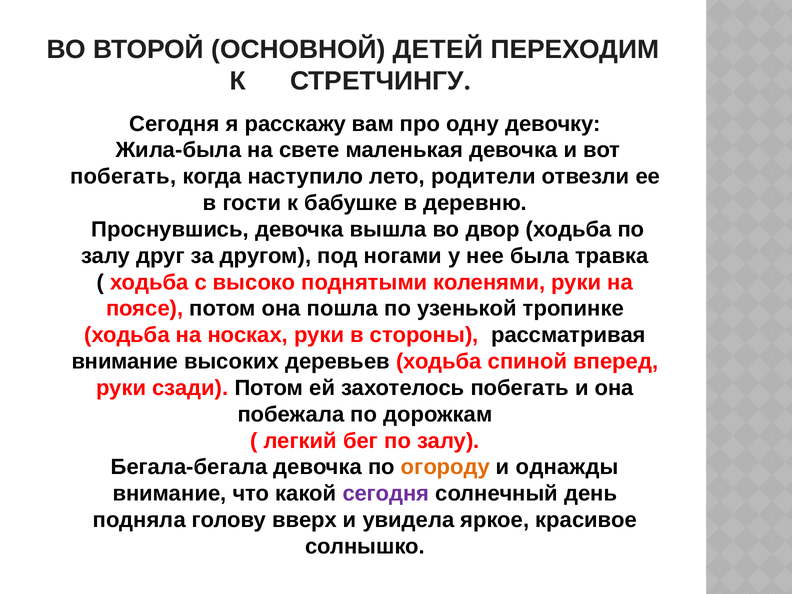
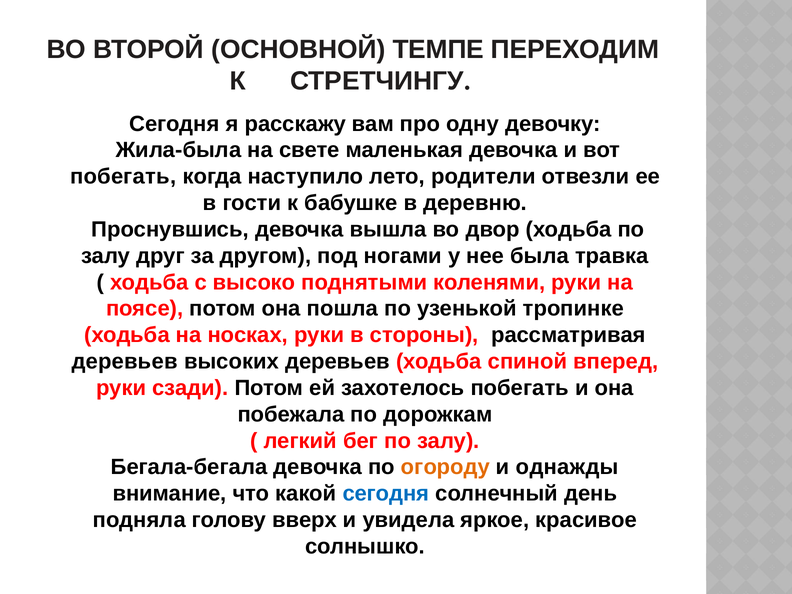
ДЕТЕЙ: ДЕТЕЙ -> ТЕМПЕ (438, 49)
внимание: внимание -> деревьев (125, 362)
сегодня colour: purple -> blue (386, 494)
